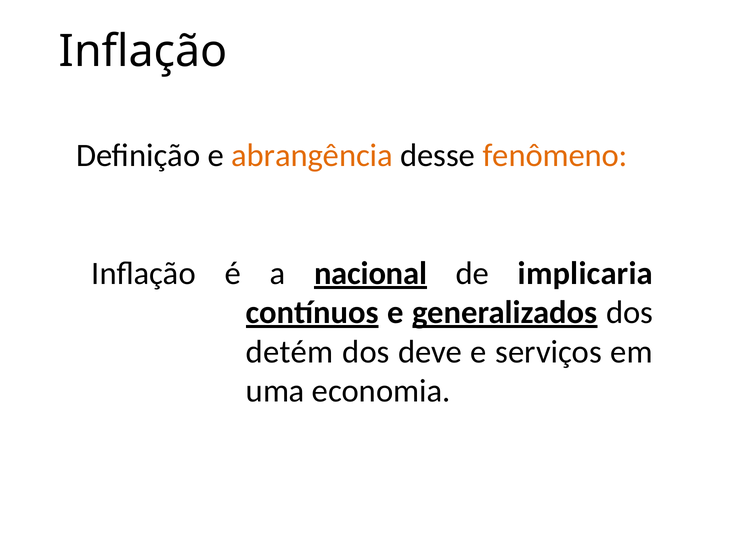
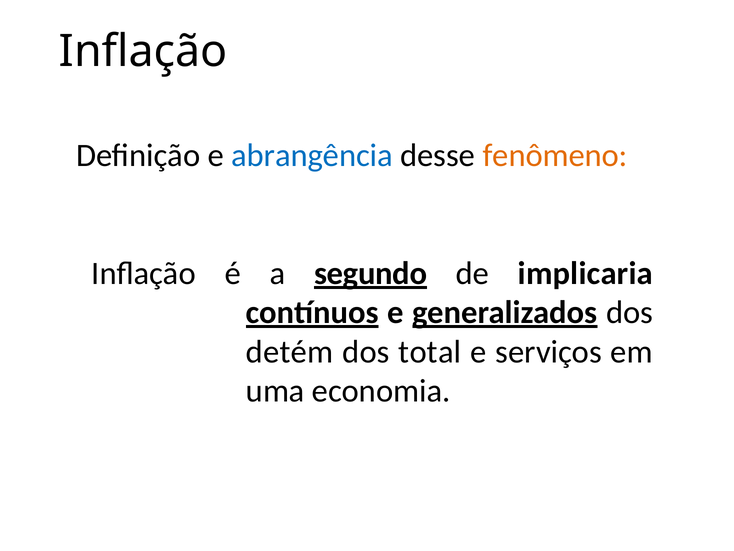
abrangência colour: orange -> blue (312, 155)
nacional: nacional -> segundo (371, 273)
deve: deve -> total (430, 351)
